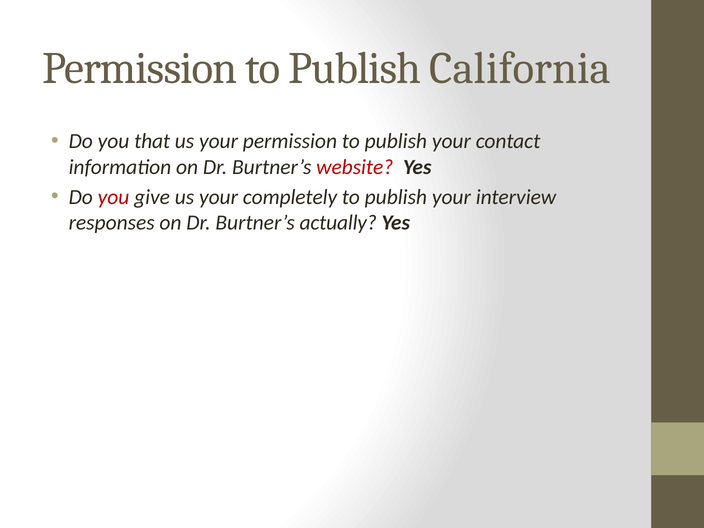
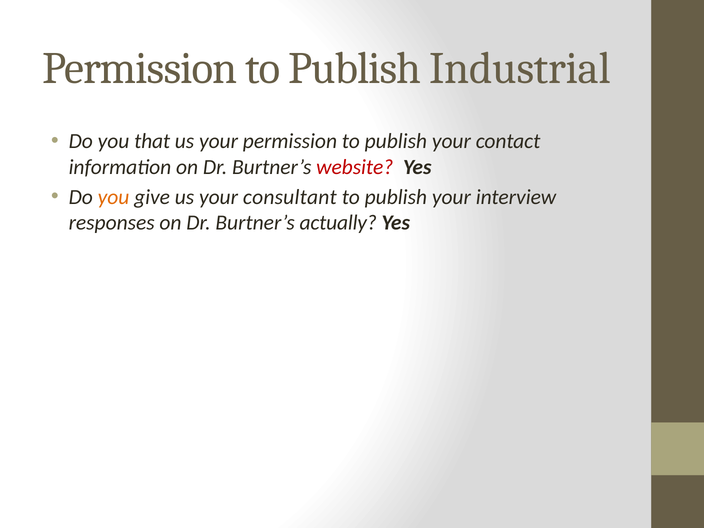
California: California -> Industrial (520, 68)
you colour: red -> orange (113, 197)
completely: completely -> consultant (290, 197)
